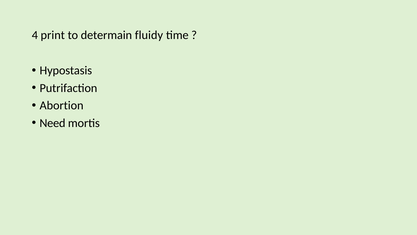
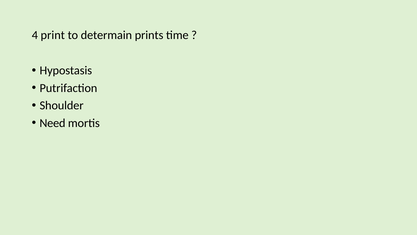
fluidy: fluidy -> prints (149, 35)
Abortion: Abortion -> Shoulder (62, 105)
